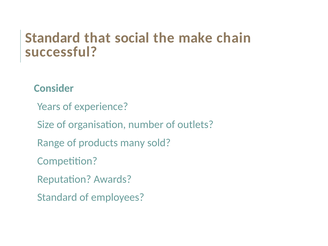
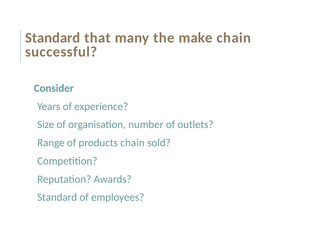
social: social -> many (132, 38)
products many: many -> chain (132, 143)
